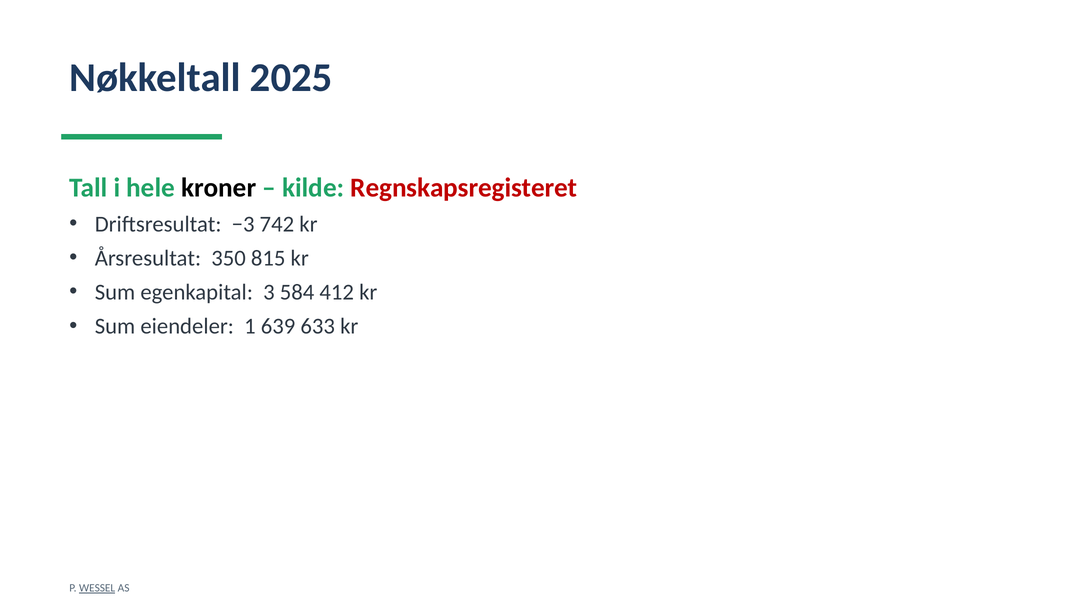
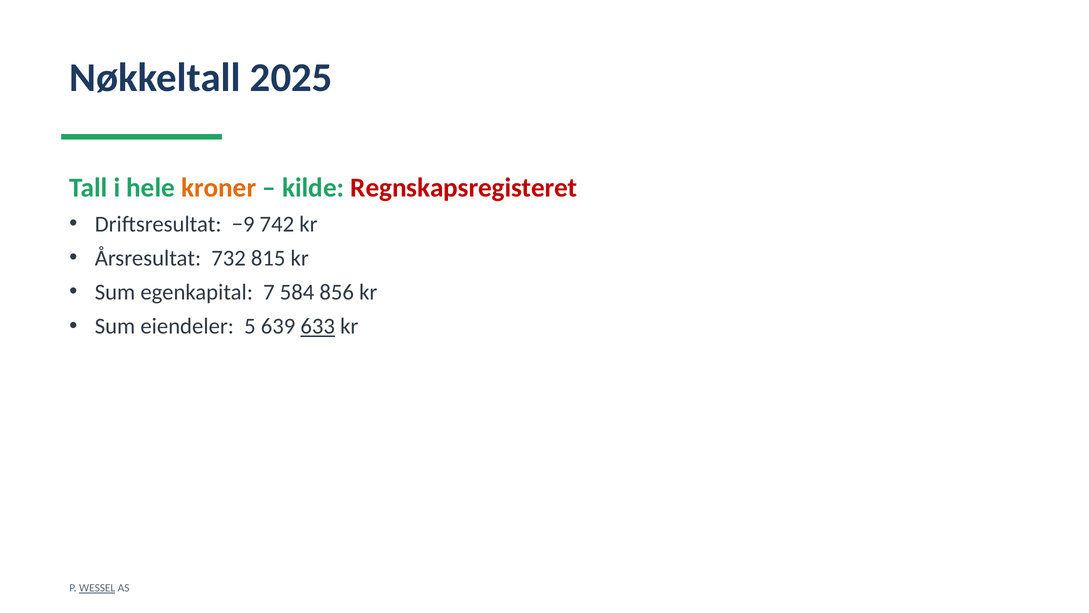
kroner colour: black -> orange (219, 187)
−3: −3 -> −9 (243, 224)
350: 350 -> 732 (229, 258)
3: 3 -> 7 (269, 292)
412: 412 -> 856 (337, 292)
1: 1 -> 5 (250, 326)
633 underline: none -> present (318, 326)
